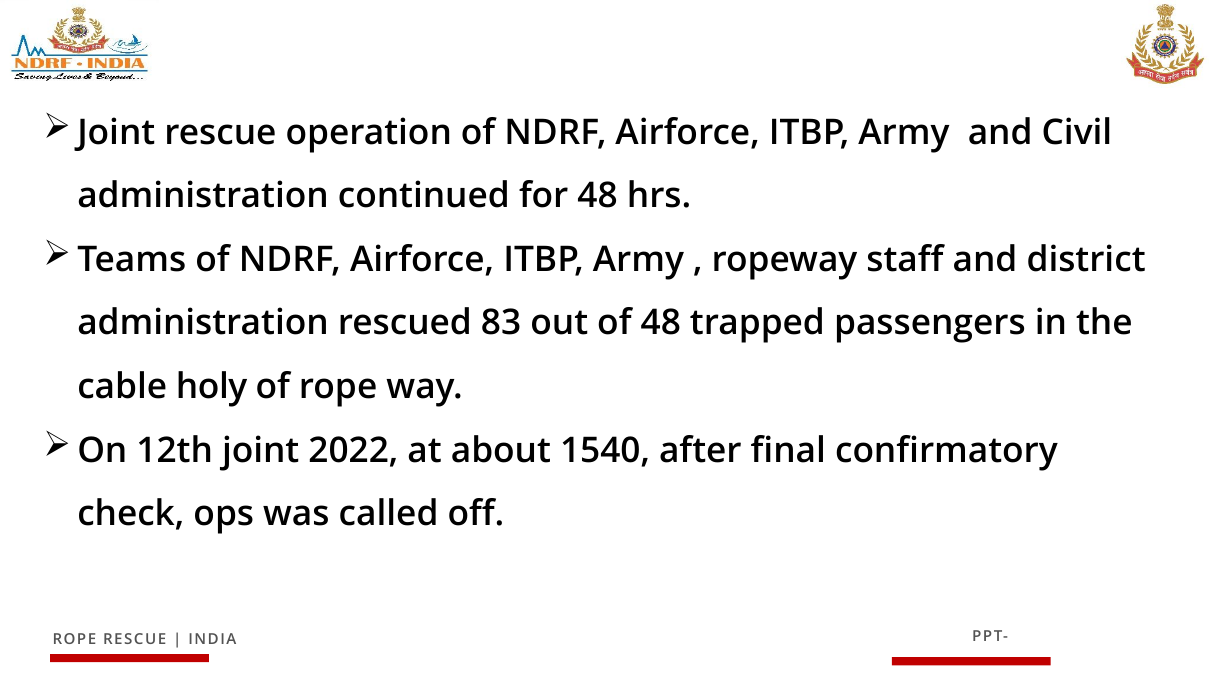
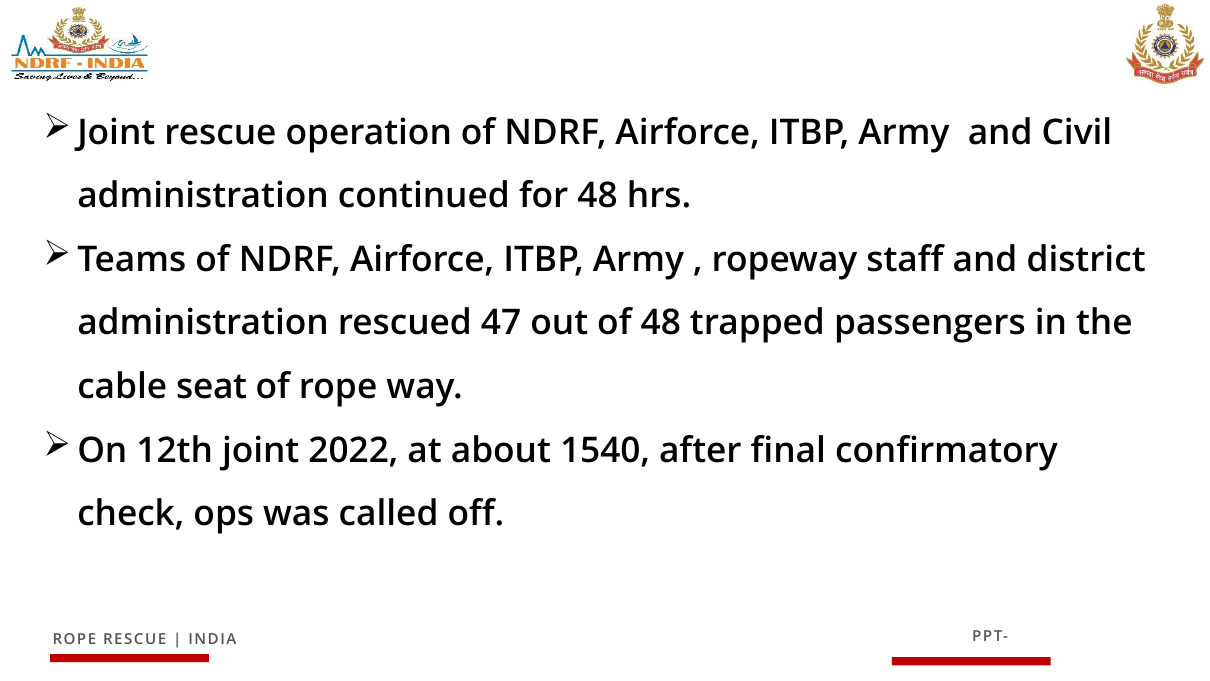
83: 83 -> 47 (501, 323)
holy: holy -> seat (212, 387)
